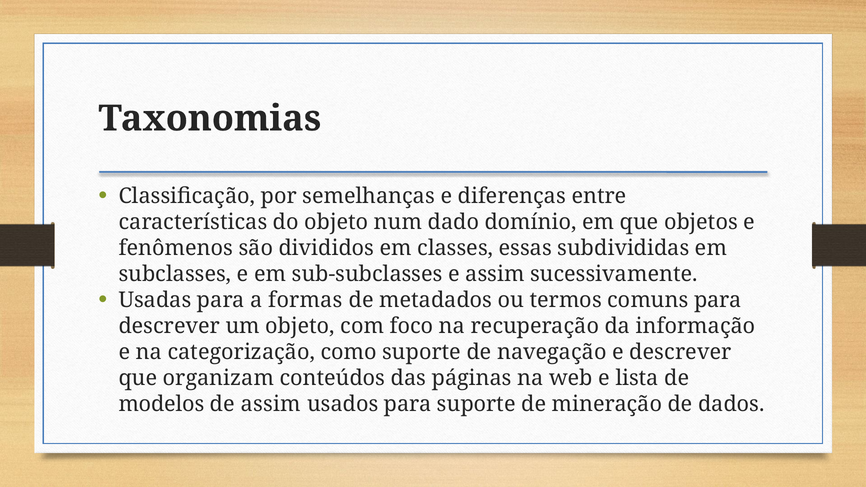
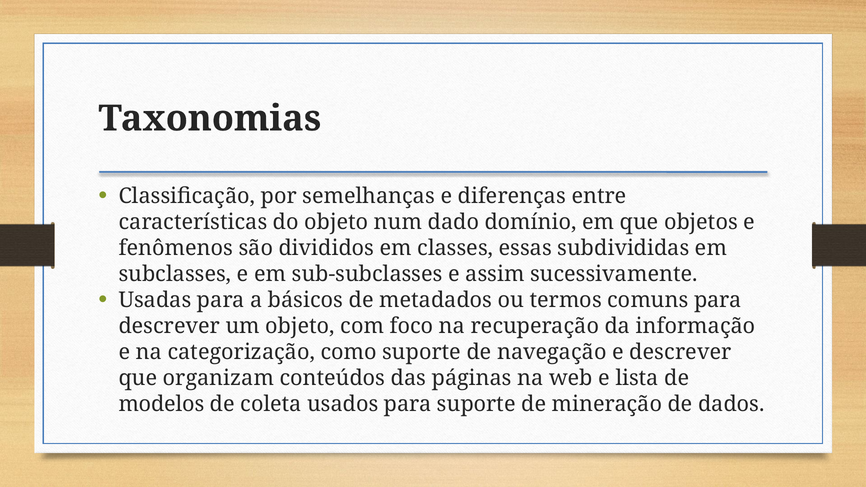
formas: formas -> básicos (305, 300)
de assim: assim -> coleta (271, 404)
